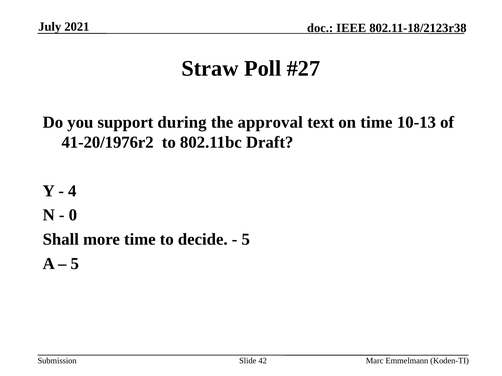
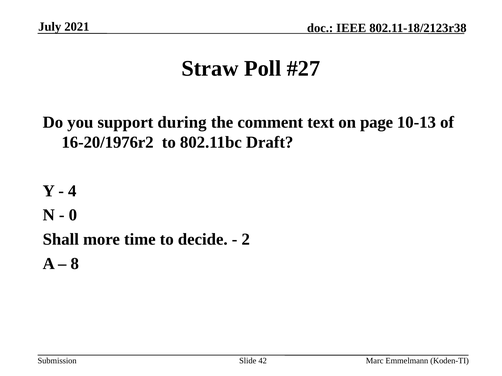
approval: approval -> comment (270, 123)
on time: time -> page (377, 123)
41-20/1976r2: 41-20/1976r2 -> 16-20/1976r2 (108, 143)
5: 5 -> 2 (246, 240)
5: 5 -> 8 (75, 264)
